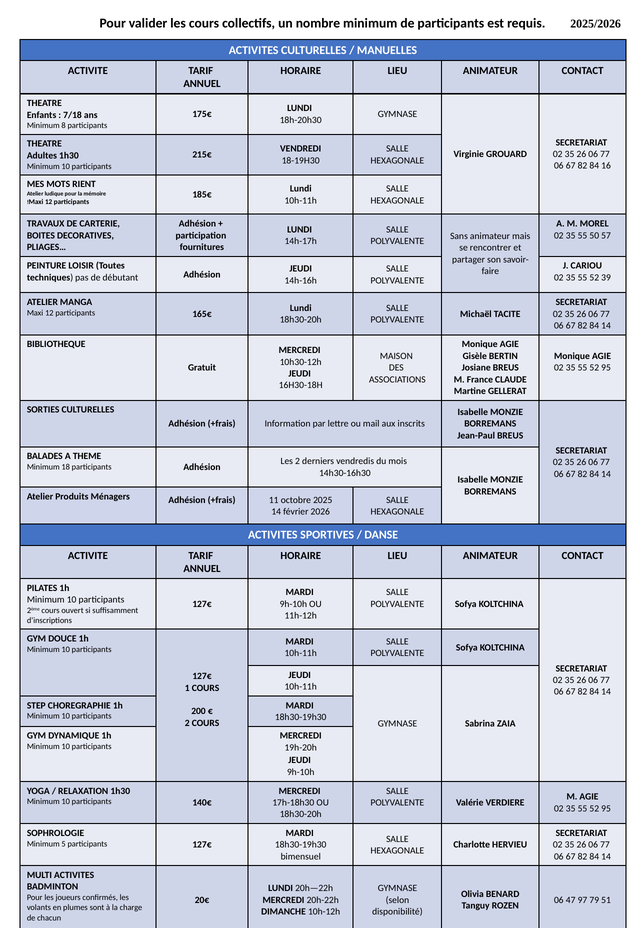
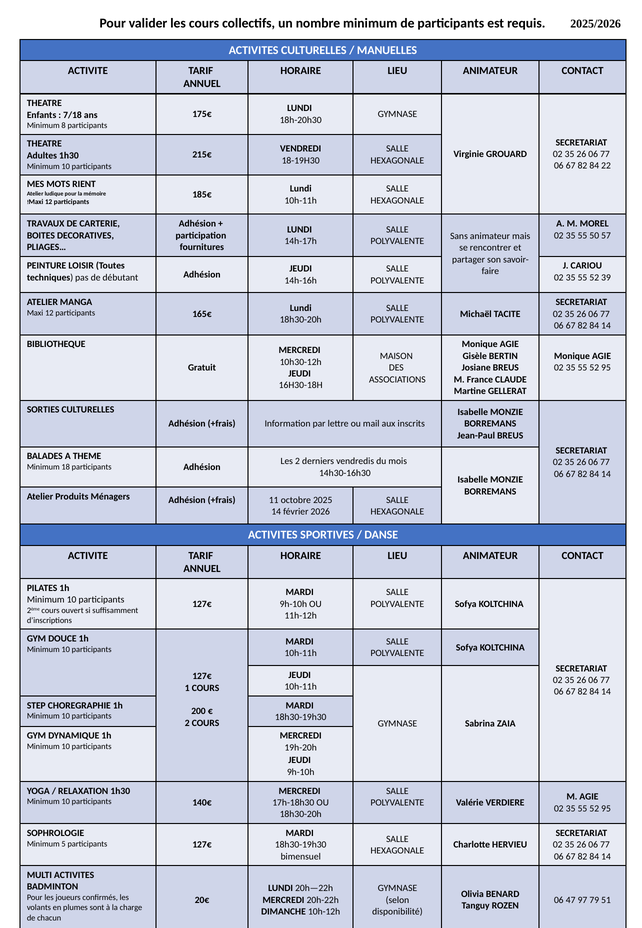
16: 16 -> 22 (606, 166)
